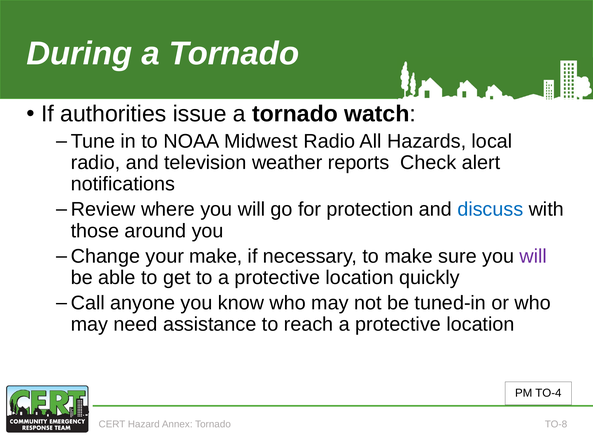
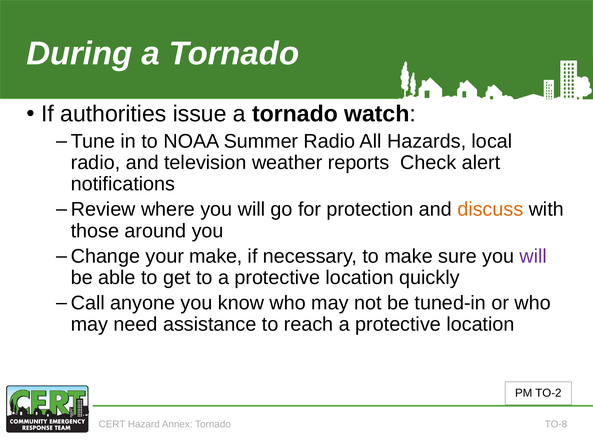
Midwest: Midwest -> Summer (261, 141)
discuss colour: blue -> orange (490, 209)
TO-4: TO-4 -> TO-2 (548, 393)
